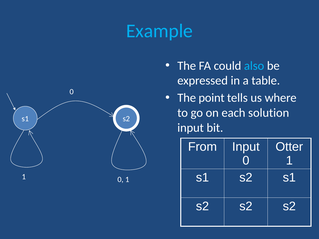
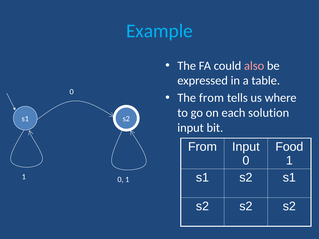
also colour: light blue -> pink (254, 66)
The point: point -> from (211, 98)
Otter: Otter -> Food (289, 147)
